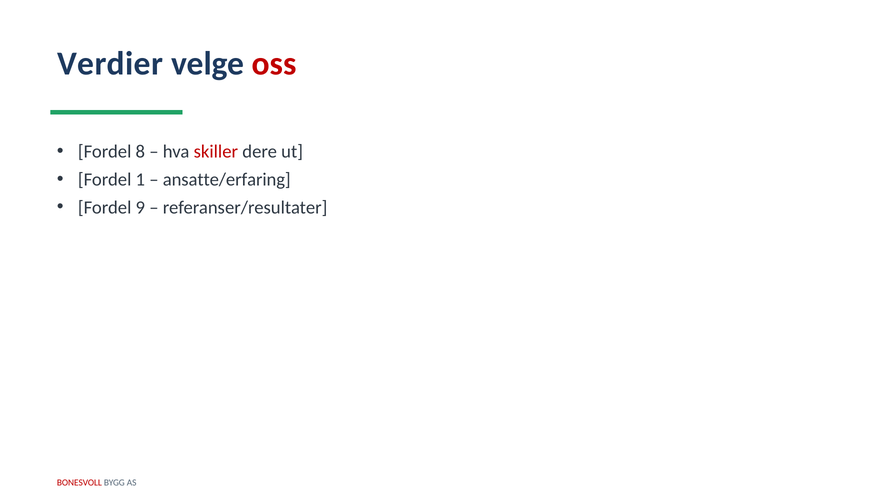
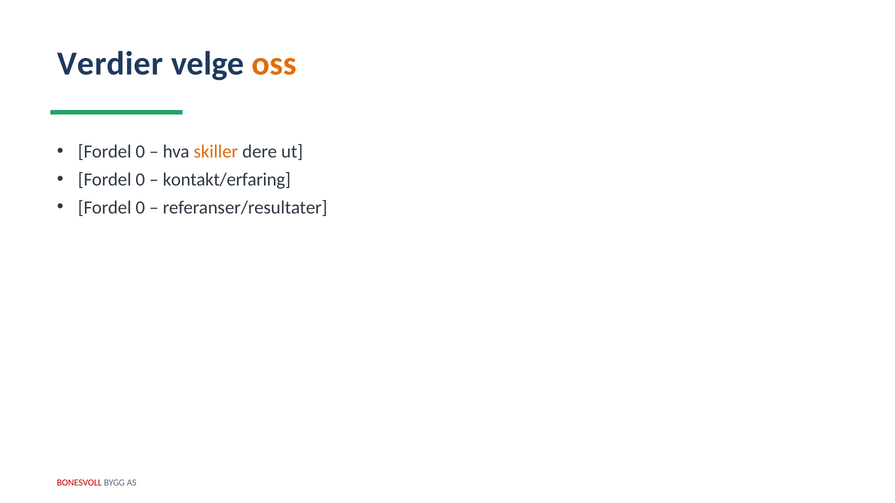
oss colour: red -> orange (274, 64)
8: 8 -> 0 (140, 152)
skiller colour: red -> orange (216, 152)
1: 1 -> 0 (140, 180)
ansatte/erfaring: ansatte/erfaring -> kontakt/erfaring (227, 180)
9: 9 -> 0 (140, 208)
